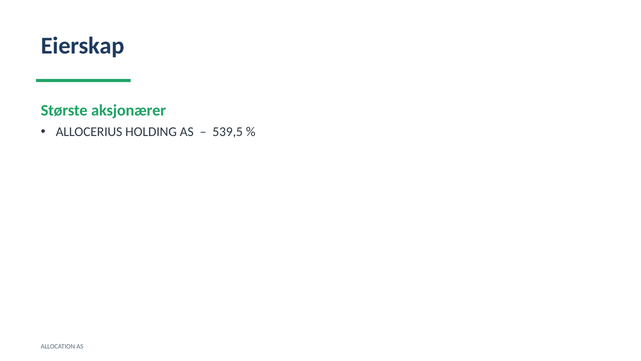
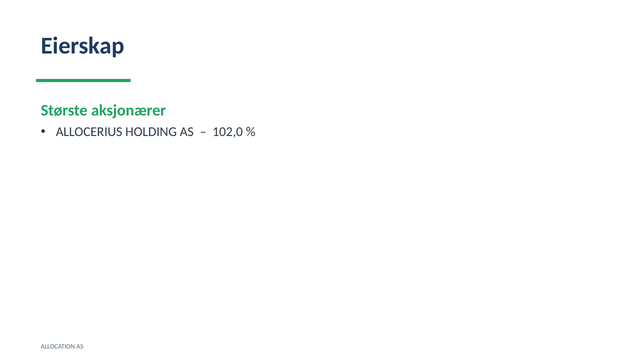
539,5: 539,5 -> 102,0 (228, 132)
